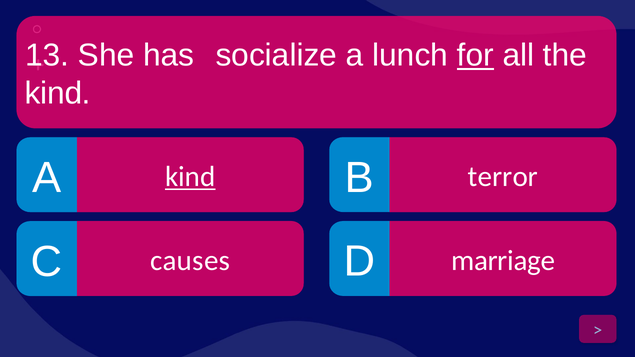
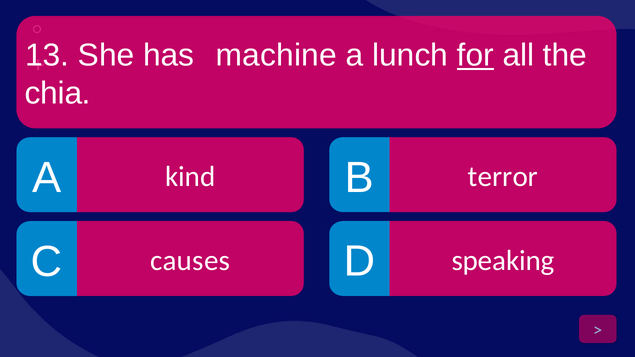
socialize: socialize -> machine (276, 55)
kind: kind -> chia (58, 93)
kind underline: present -> none (190, 177)
marriage: marriage -> speaking (503, 261)
